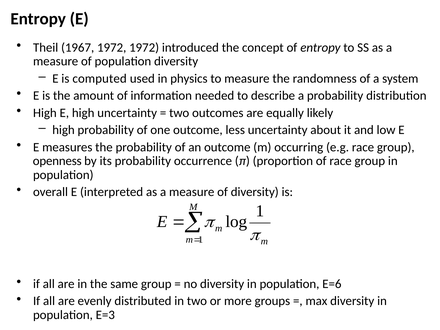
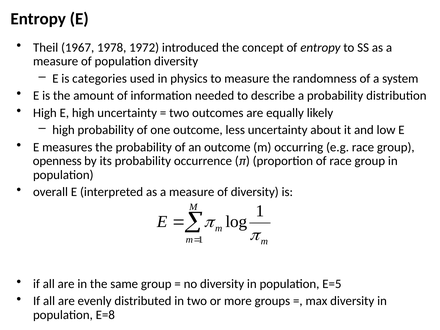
1967 1972: 1972 -> 1978 (112, 48)
computed: computed -> categories (100, 79)
E=6: E=6 -> E=5 (332, 284)
E=3: E=3 -> E=8 (105, 315)
